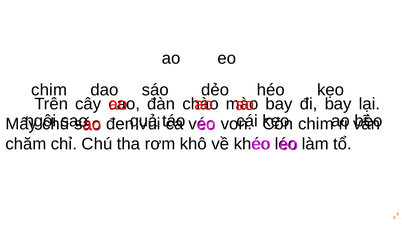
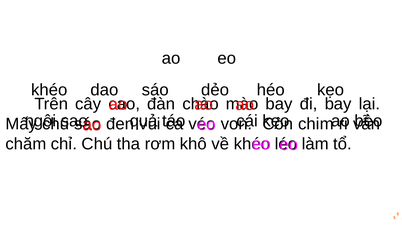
chim: chim -> khéo (49, 90)
